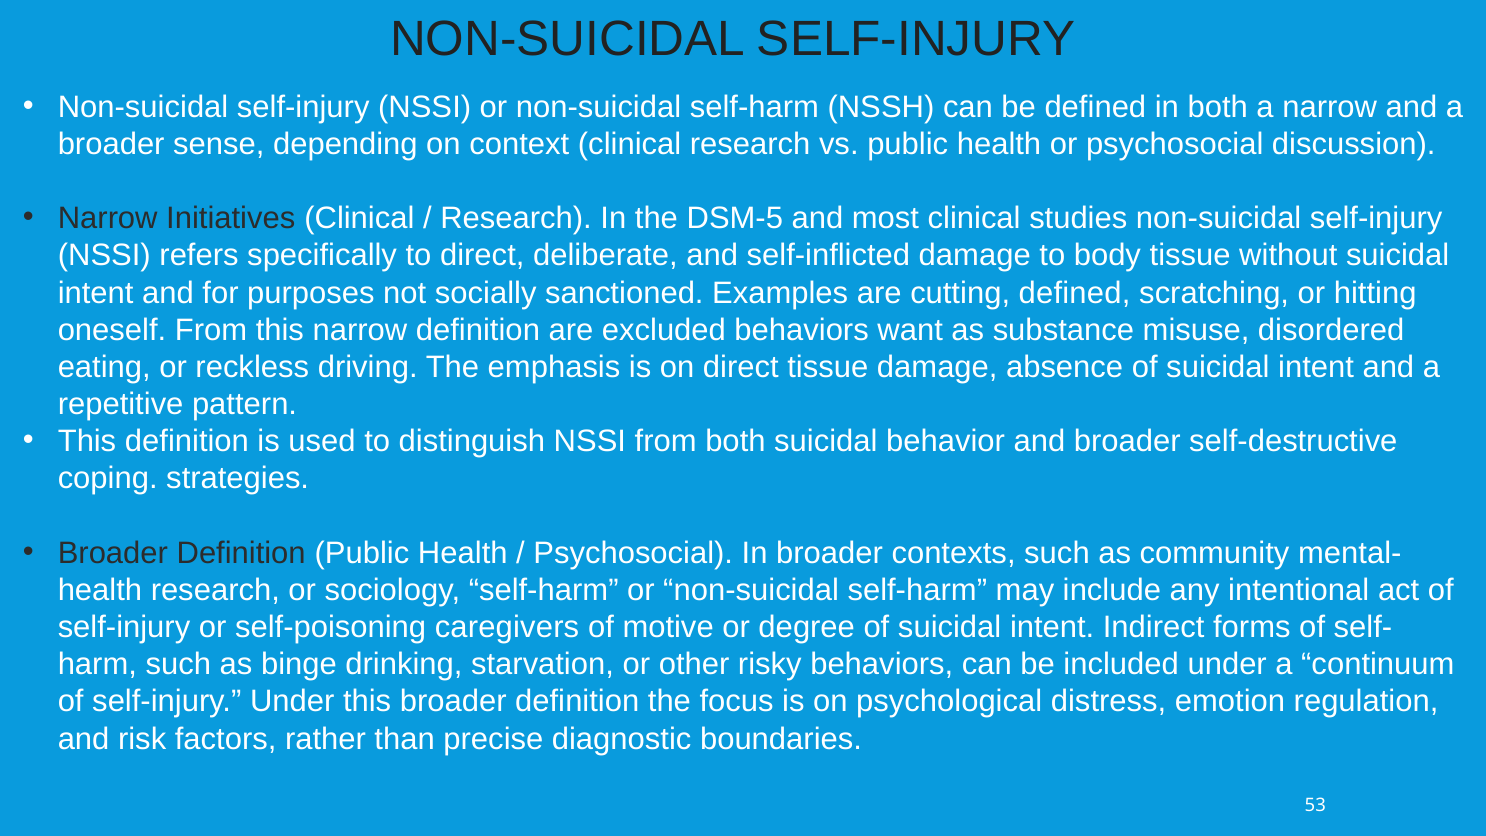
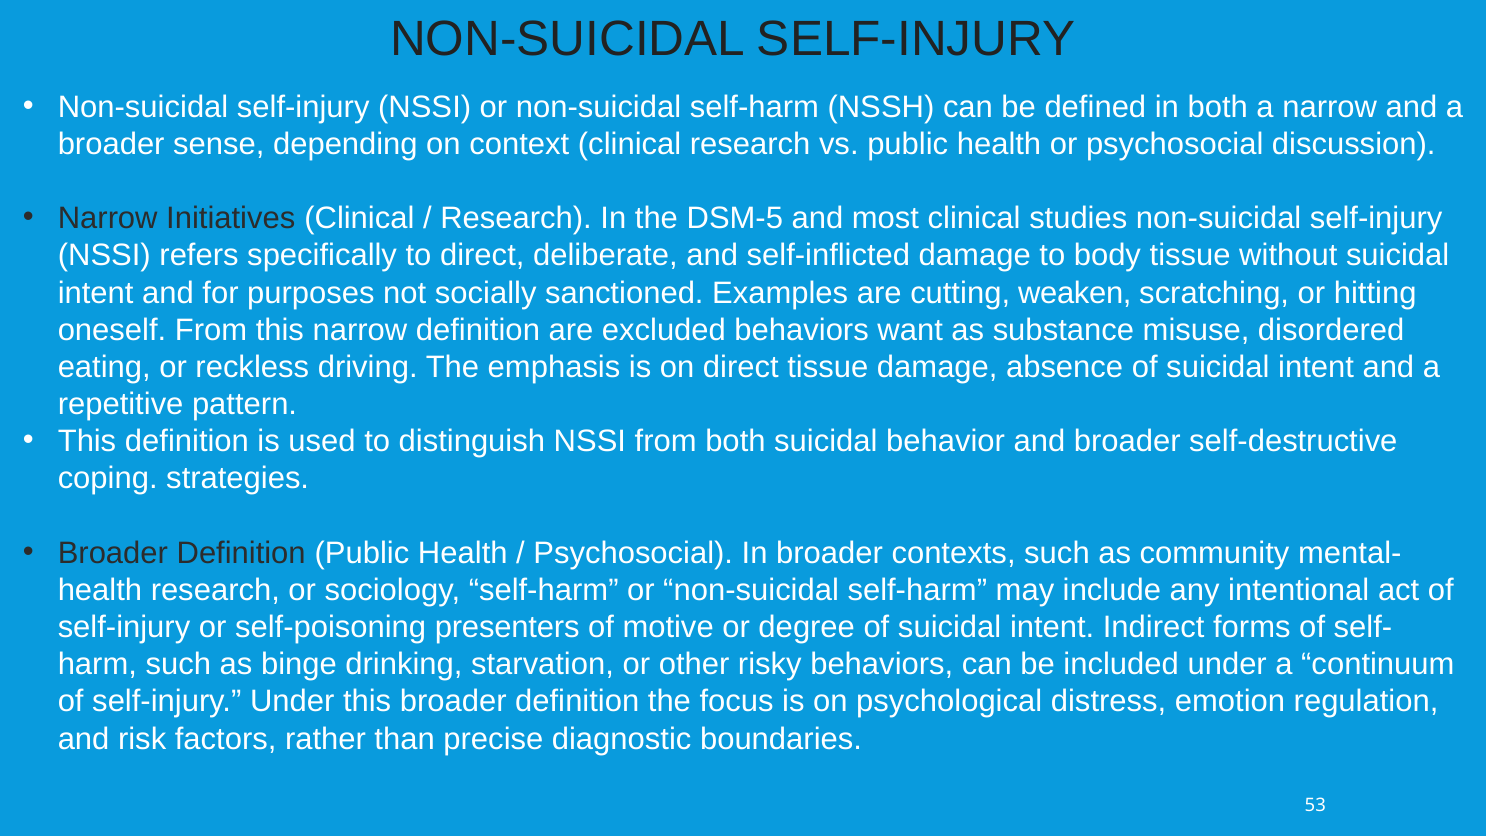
cutting defined: defined -> weaken (1075, 293)
caregivers: caregivers -> presenters (507, 627)
